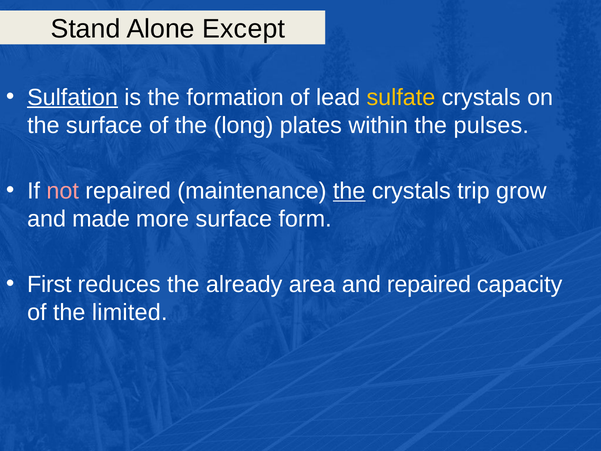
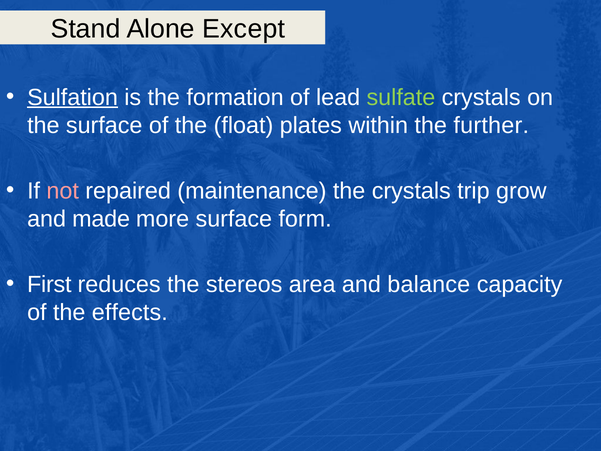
sulfate colour: yellow -> light green (401, 97)
long: long -> float (243, 125)
pulses: pulses -> further (491, 125)
the underline: present -> none (349, 191)
already: already -> stereos (244, 284)
and repaired: repaired -> balance (429, 284)
limited: limited -> effects (130, 312)
